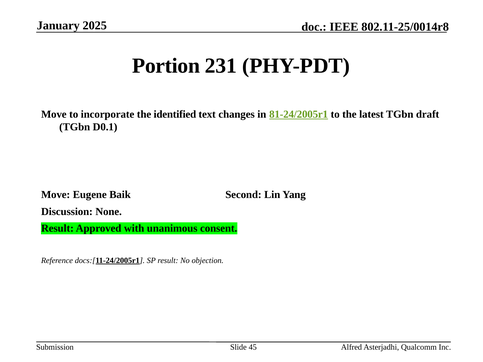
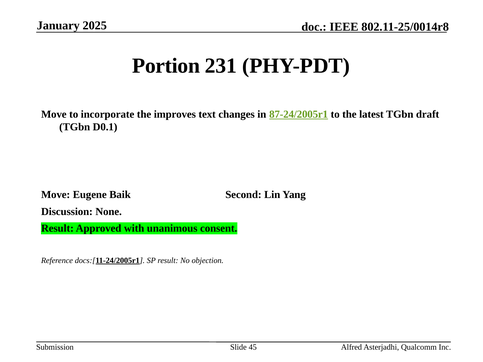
identified: identified -> improves (175, 114)
81-24/2005r1: 81-24/2005r1 -> 87-24/2005r1 (299, 114)
